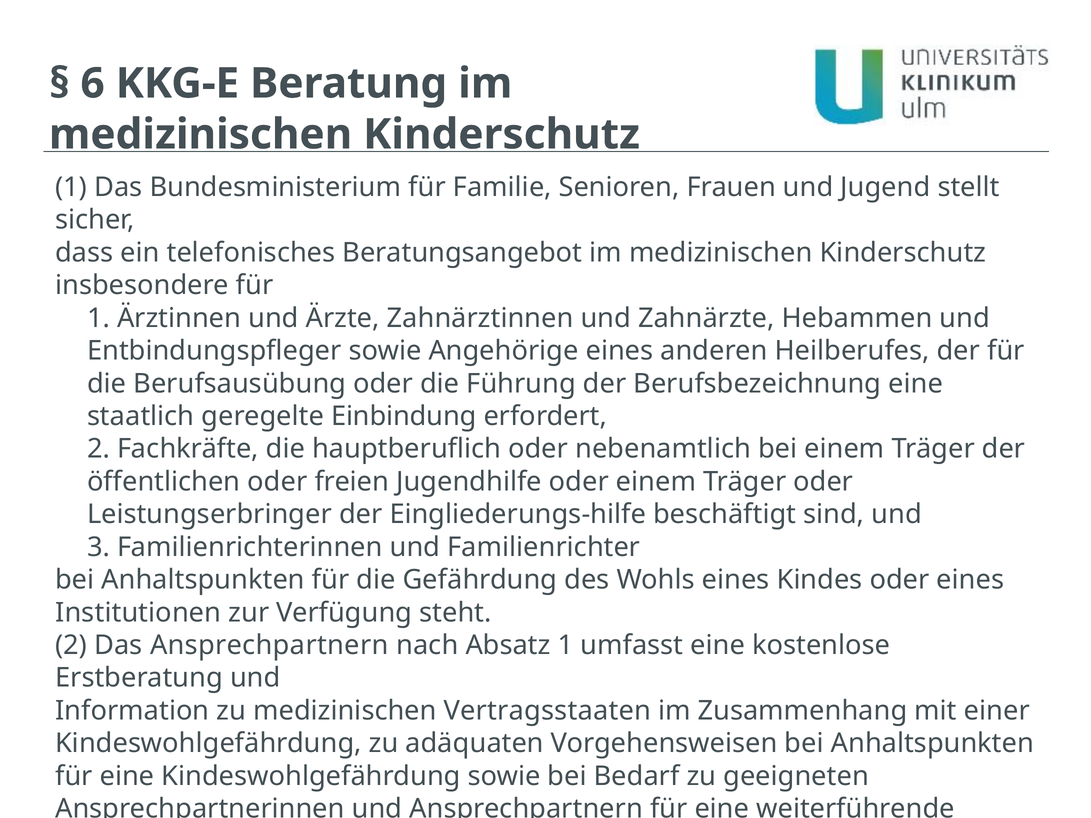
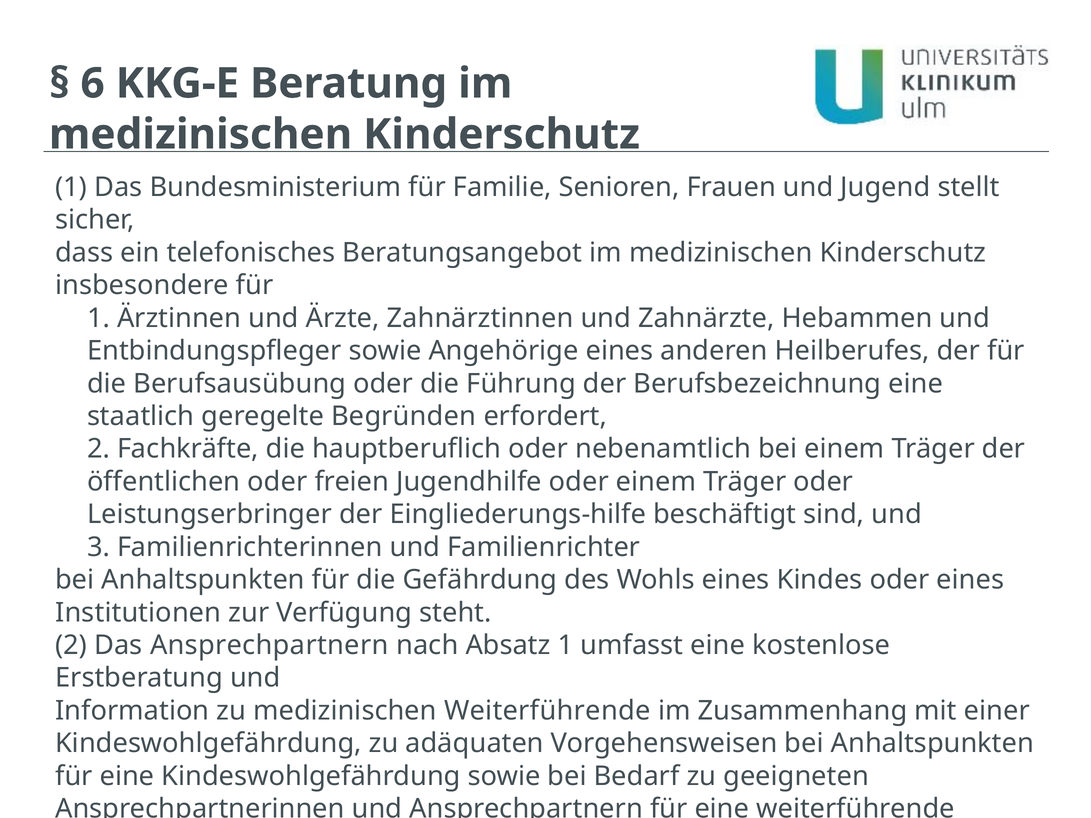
Einbindung: Einbindung -> Begründen (404, 416)
medizinischen Vertragsstaaten: Vertragsstaaten -> Weiterführende (547, 711)
